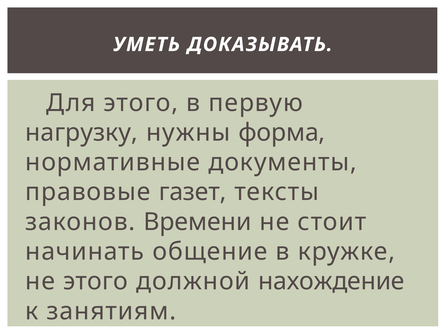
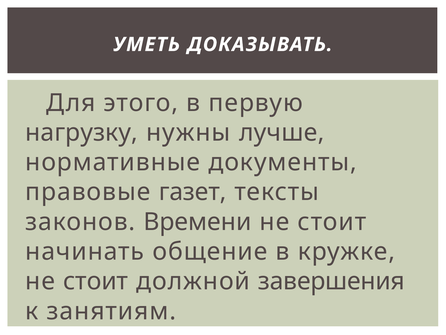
форма: форма -> лучше (282, 132)
этого: этого -> стоит (96, 281)
нахождение: нахождение -> завершения (331, 281)
